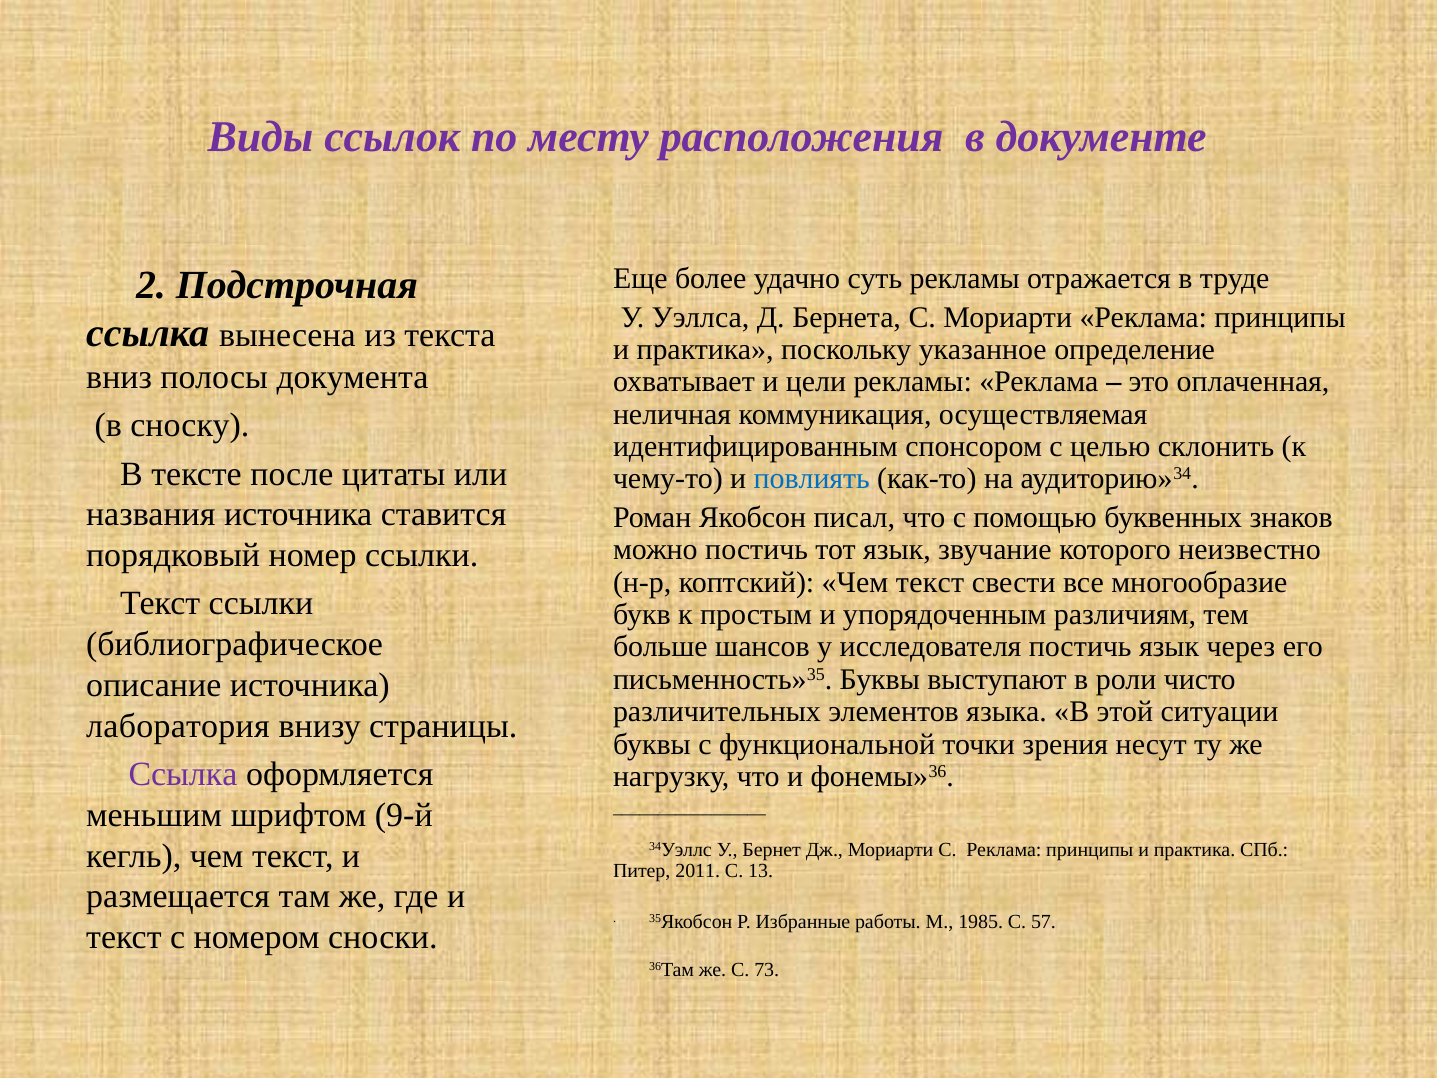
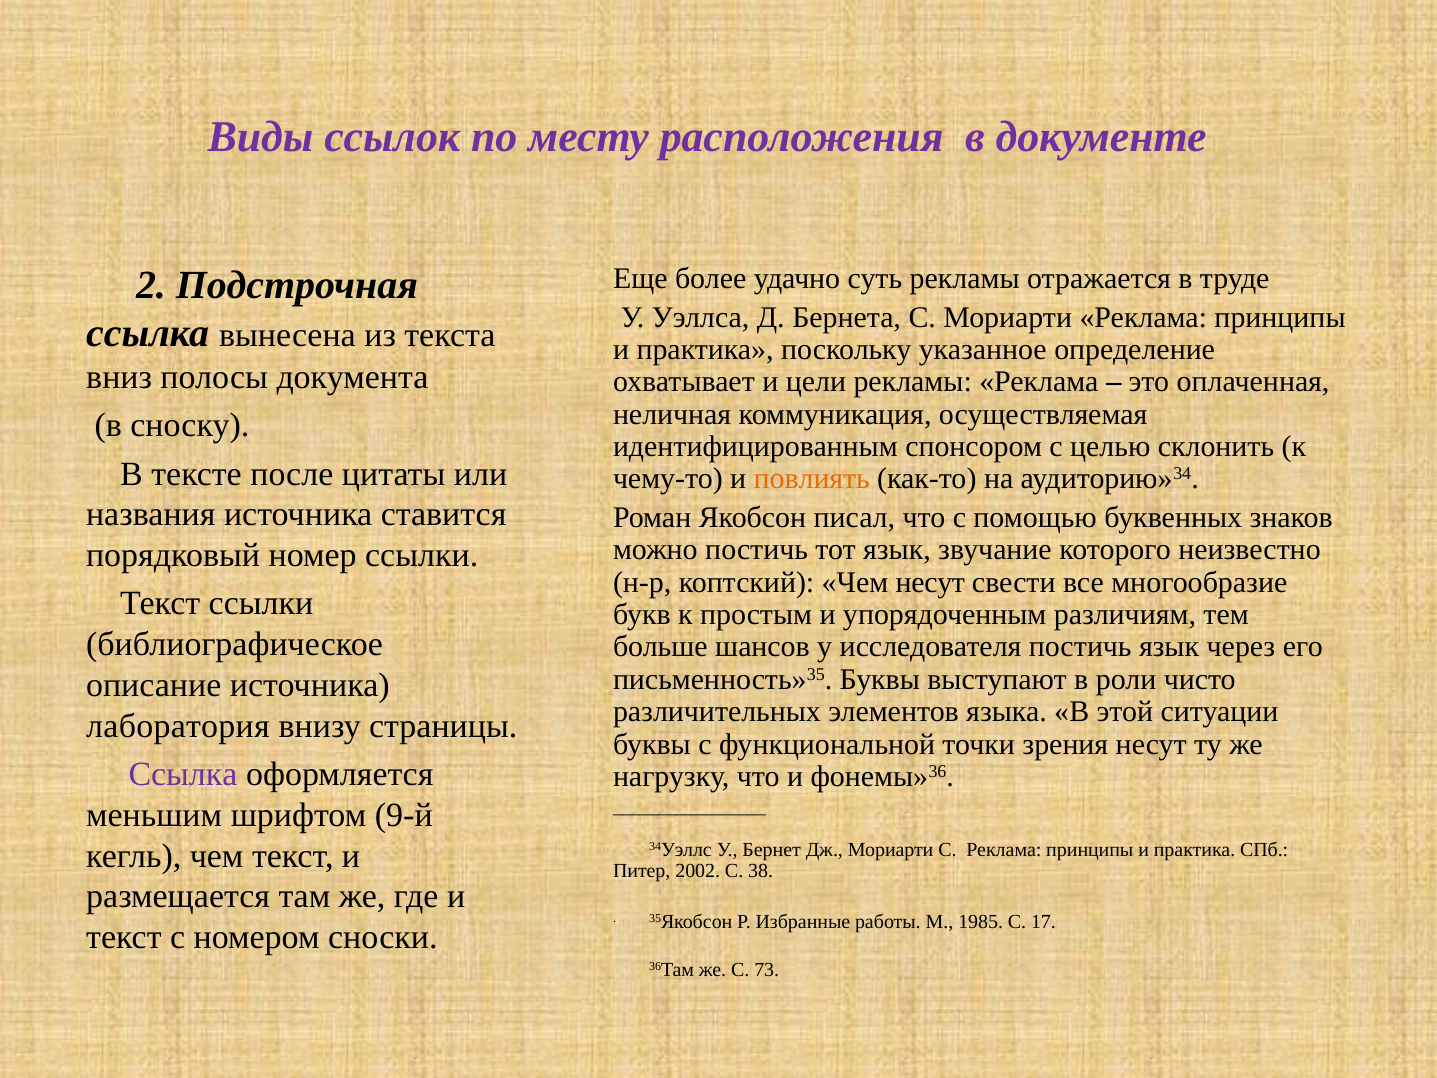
повлиять colour: blue -> orange (812, 479)
коптский Чем текст: текст -> несут (930, 582)
2011: 2011 -> 2002 (698, 871)
13: 13 -> 38 (761, 871)
57: 57 -> 17 (1043, 921)
